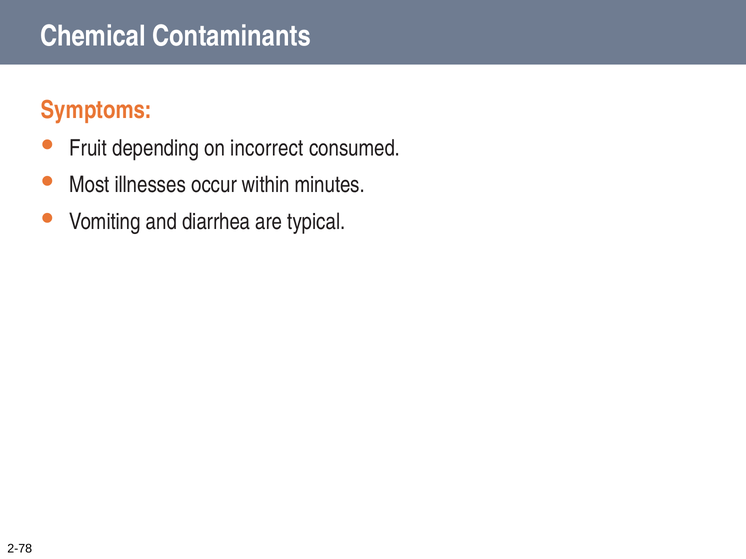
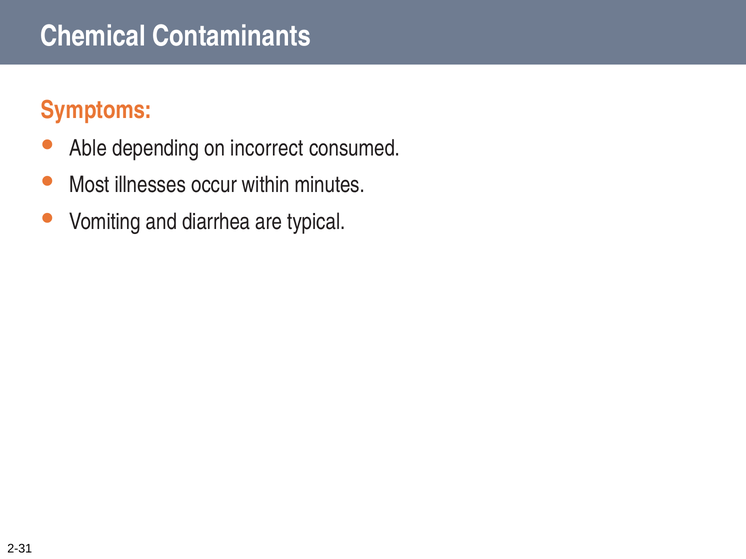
Fruit: Fruit -> Able (88, 148)
2-78: 2-78 -> 2-31 (20, 549)
